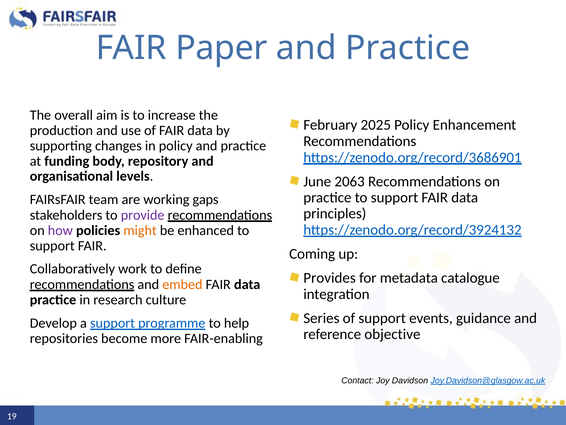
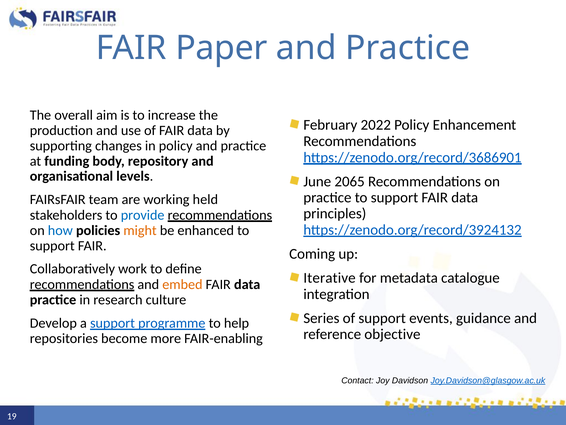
2025: 2025 -> 2022 (376, 125)
2063: 2063 -> 2065 (350, 181)
gaps: gaps -> held (205, 199)
provide colour: purple -> blue (143, 215)
how colour: purple -> blue (60, 230)
Provides: Provides -> Iterative (330, 278)
